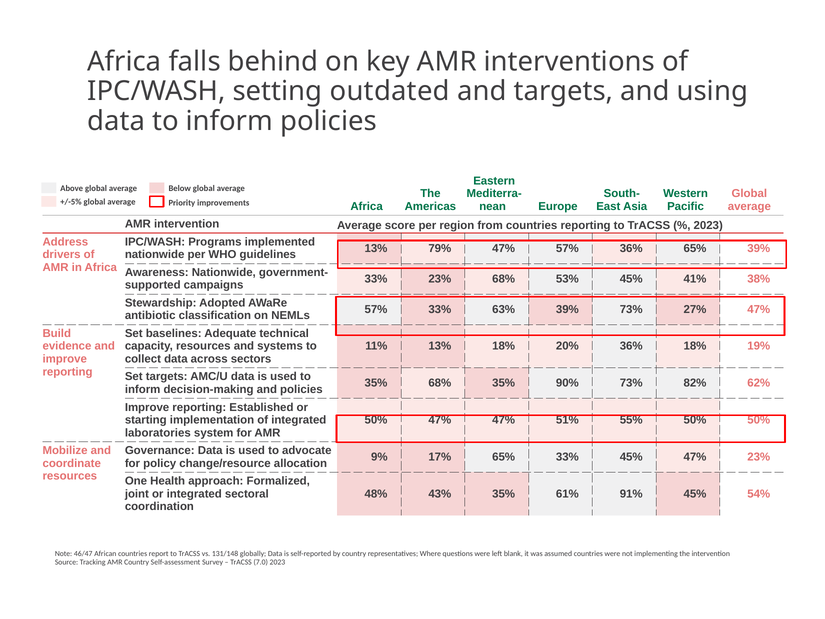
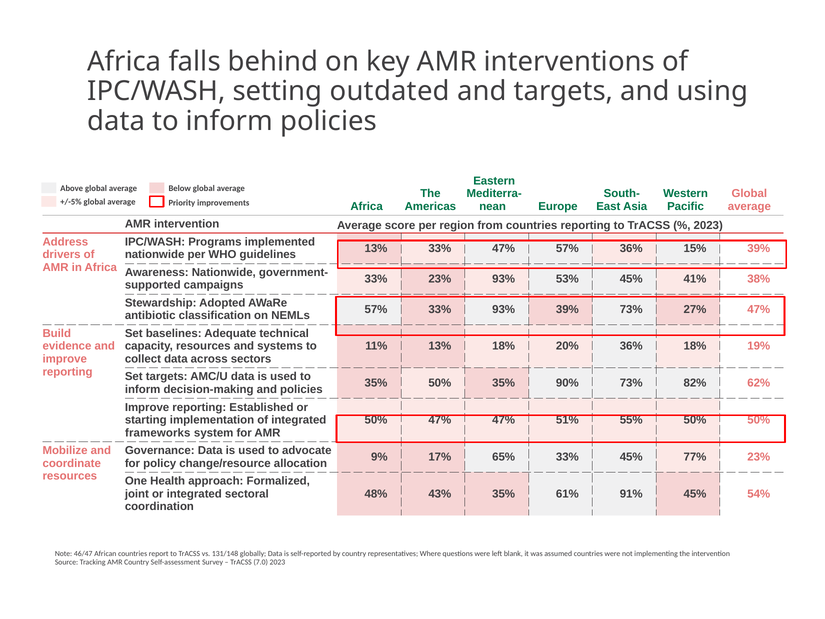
13% 79%: 79% -> 33% (440, 248)
36% 65%: 65% -> 15% (695, 248)
23% 68%: 68% -> 93% (504, 279)
33% 63%: 63% -> 93% (504, 309)
35% 68%: 68% -> 50% (440, 383)
laboratories: laboratories -> frameworks (158, 433)
45% 47%: 47% -> 77% (695, 457)
